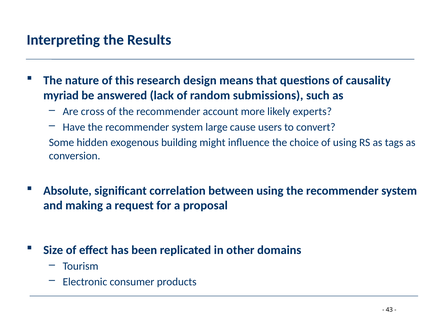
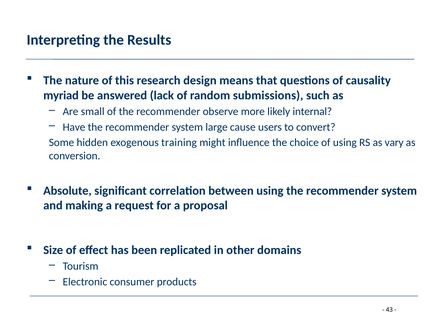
cross: cross -> small (93, 112)
account: account -> observe (221, 112)
experts: experts -> internal (312, 112)
building: building -> training (179, 143)
tags: tags -> vary (394, 143)
